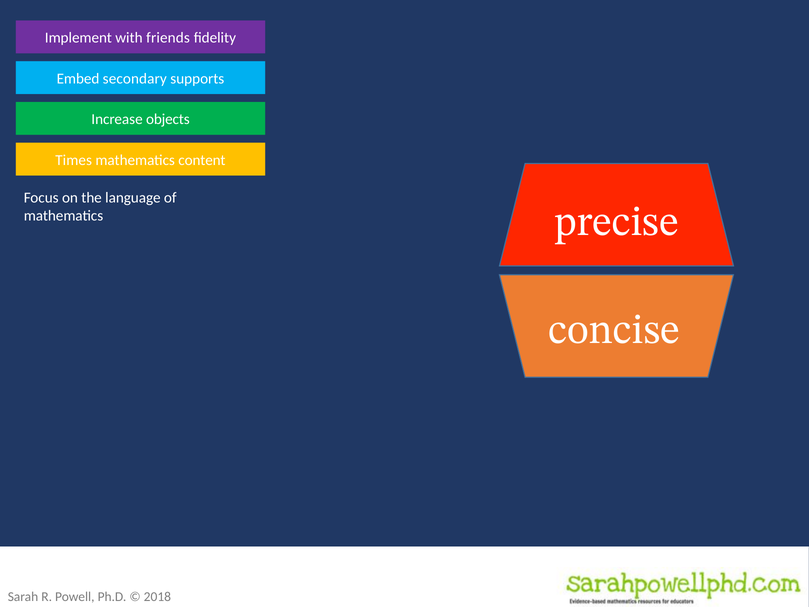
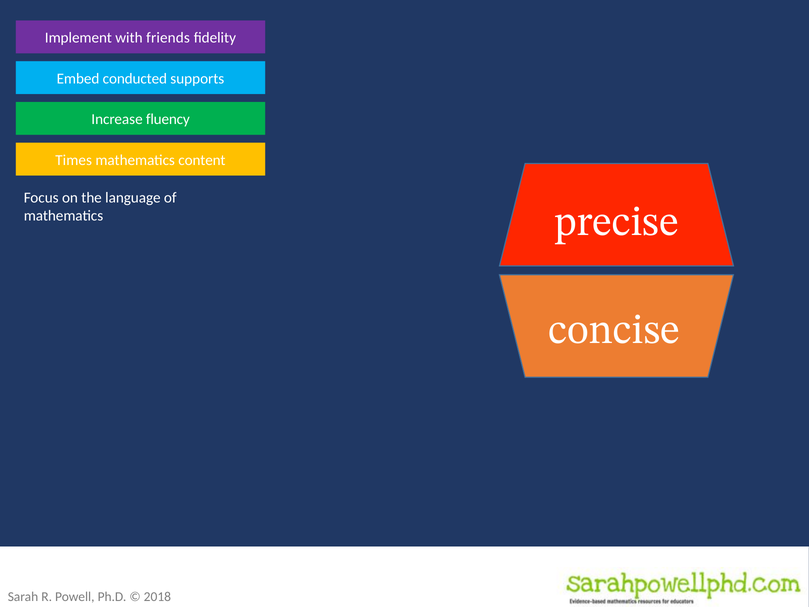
secondary: secondary -> conducted (135, 79)
objects: objects -> fluency (168, 119)
